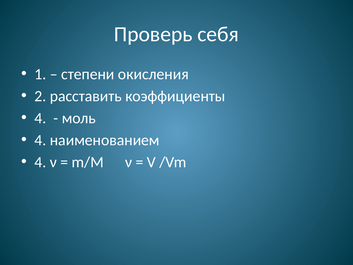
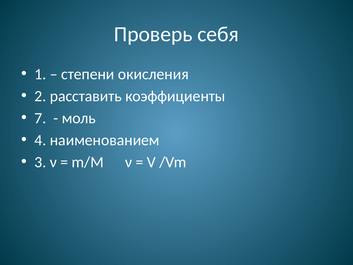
4: 4 -> 7 (40, 118)
4: 4 -> 3 (40, 162)
